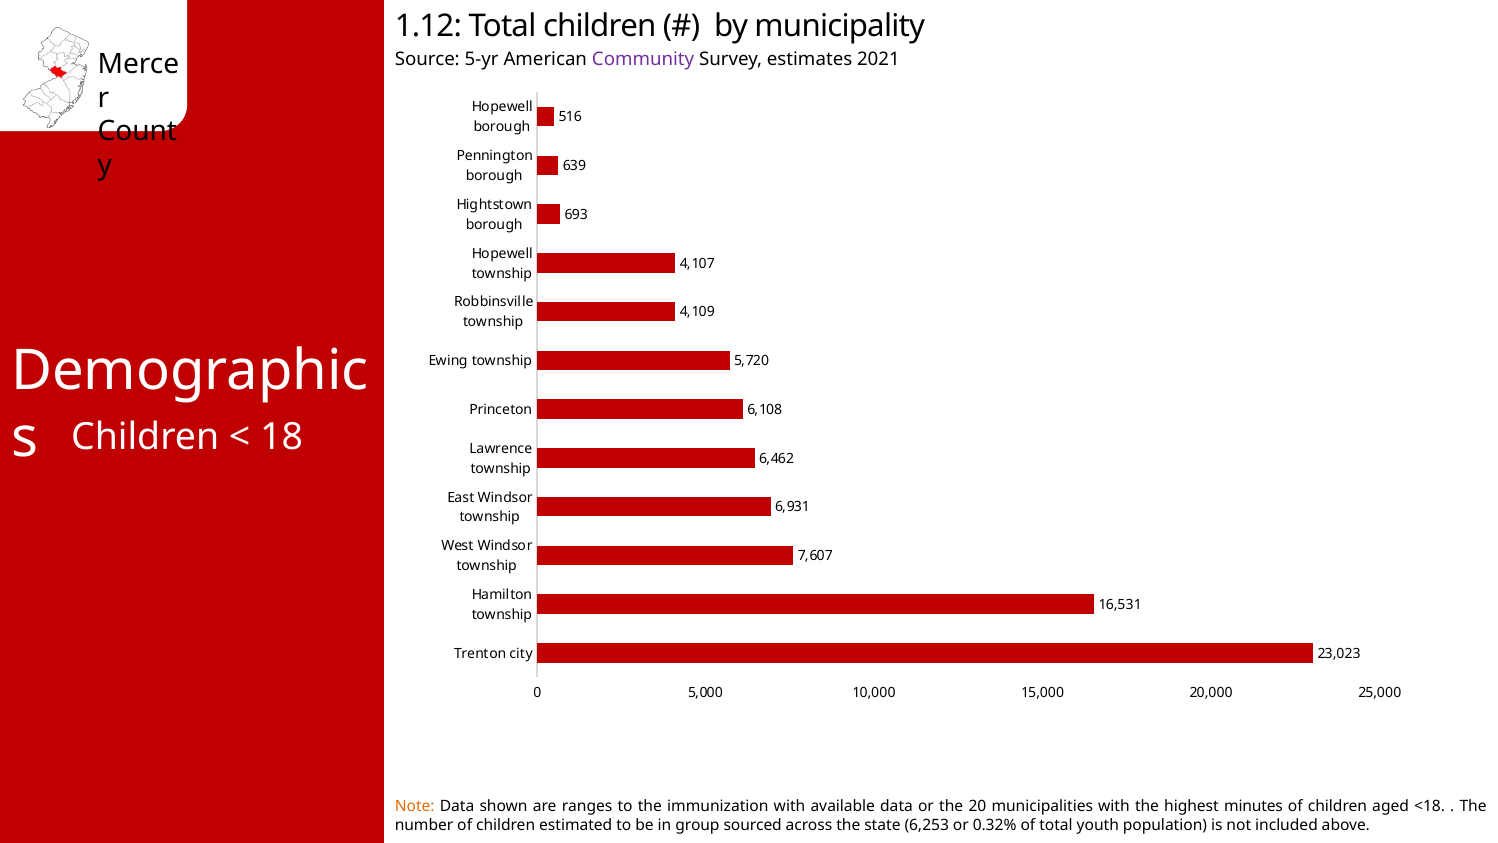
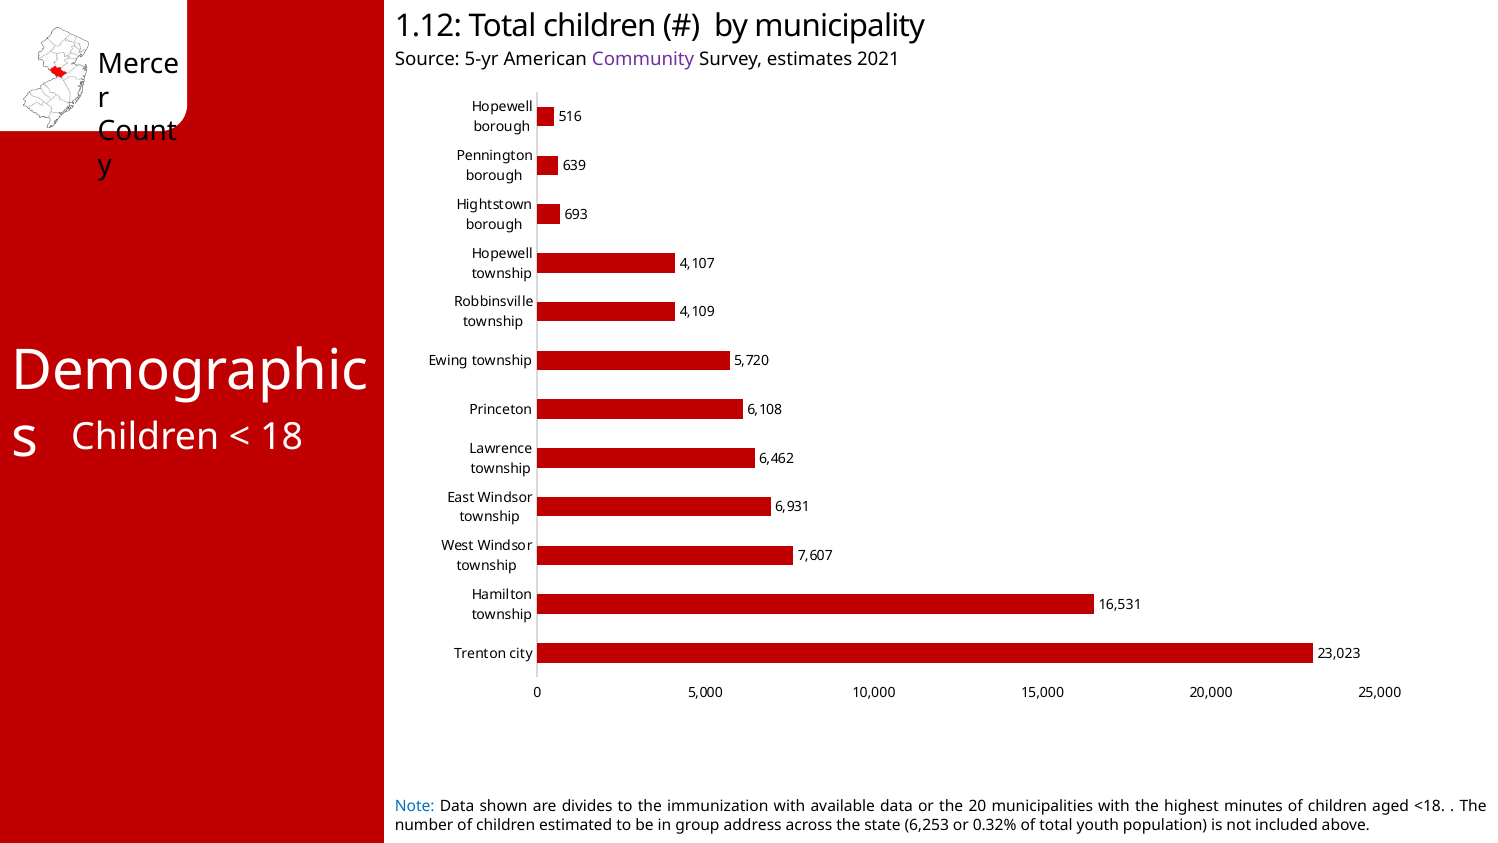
Note colour: orange -> blue (415, 806)
ranges: ranges -> divides (587, 806)
sourced: sourced -> address (753, 825)
